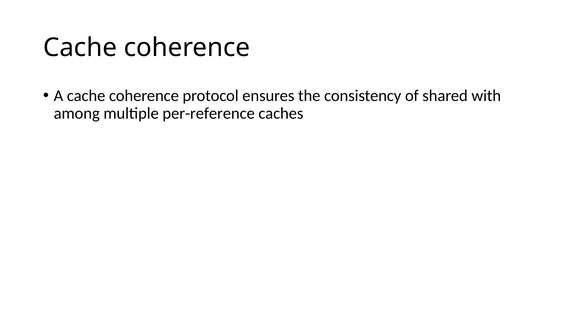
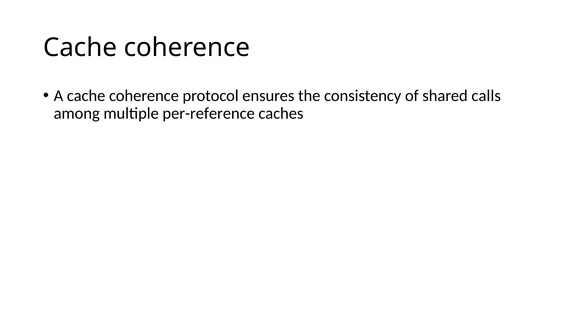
with: with -> calls (486, 96)
